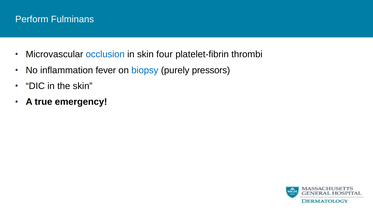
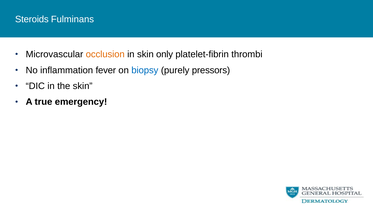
Perform: Perform -> Steroids (32, 19)
occlusion colour: blue -> orange (105, 54)
four: four -> only (165, 54)
